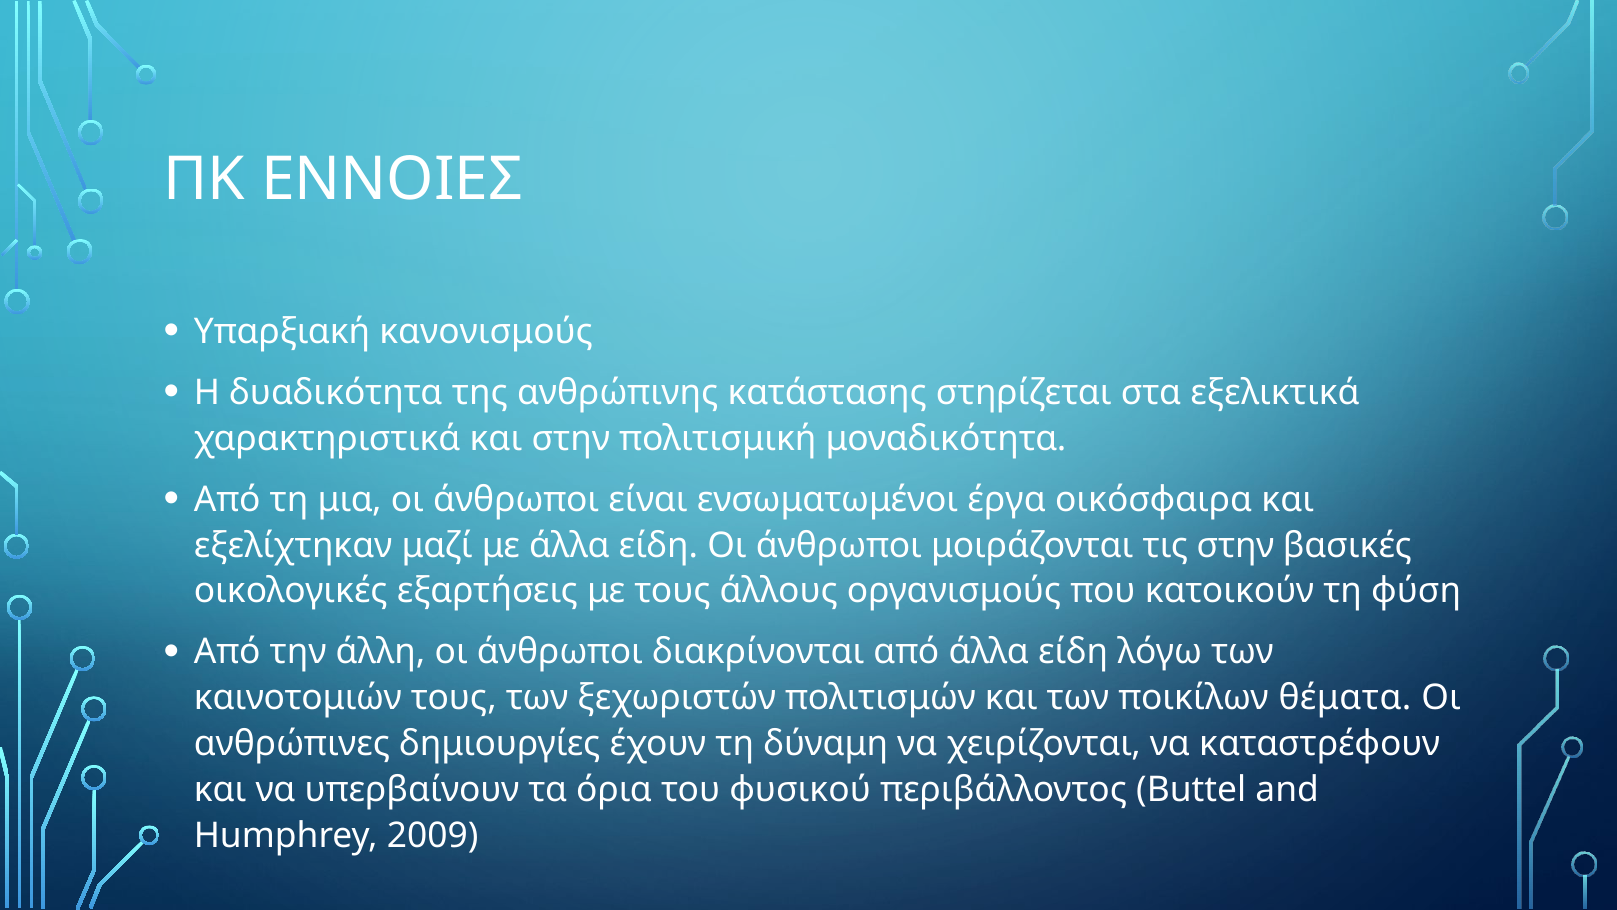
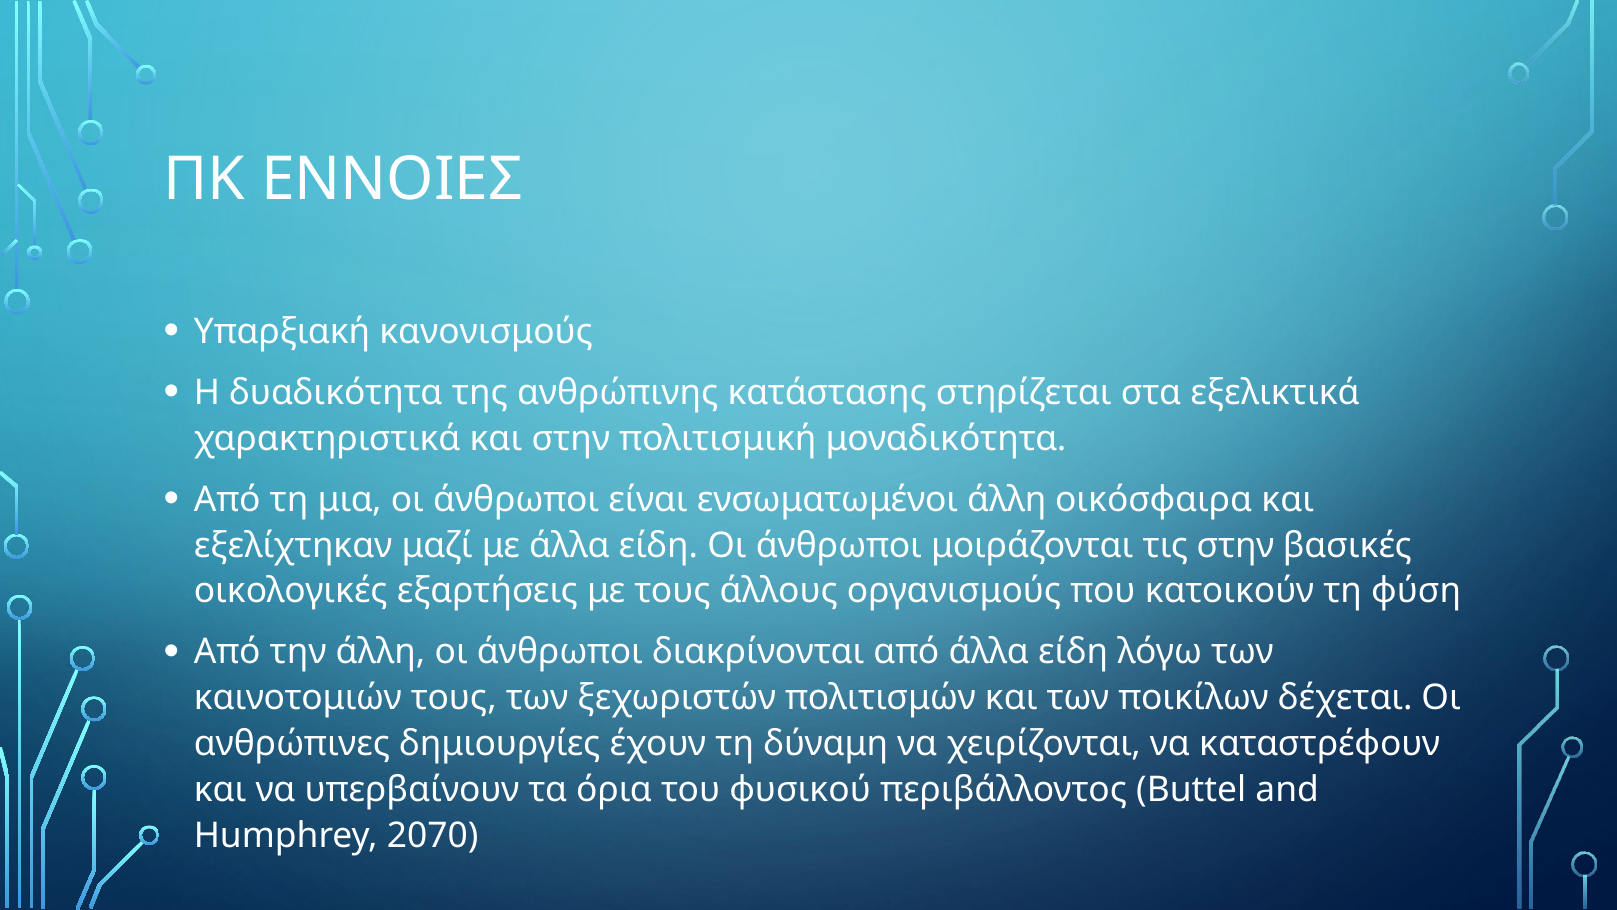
ενσωματωμένοι έργα: έργα -> άλλη (1007, 499)
θέματα: θέματα -> δέχεται (1345, 698)
2009: 2009 -> 2070 (433, 835)
